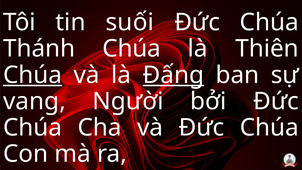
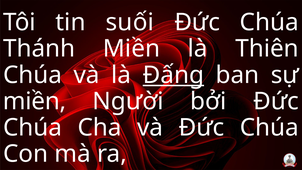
Thánh Chúa: Chúa -> Miền (131, 49)
Chúa underline: present -> none (33, 75)
vang: vang -> miền (35, 101)
